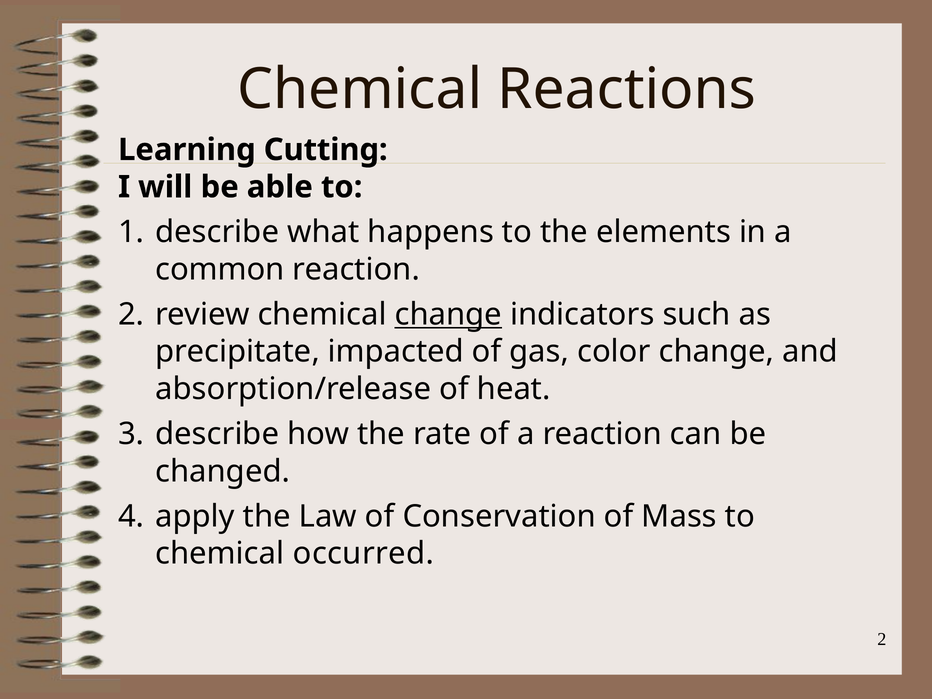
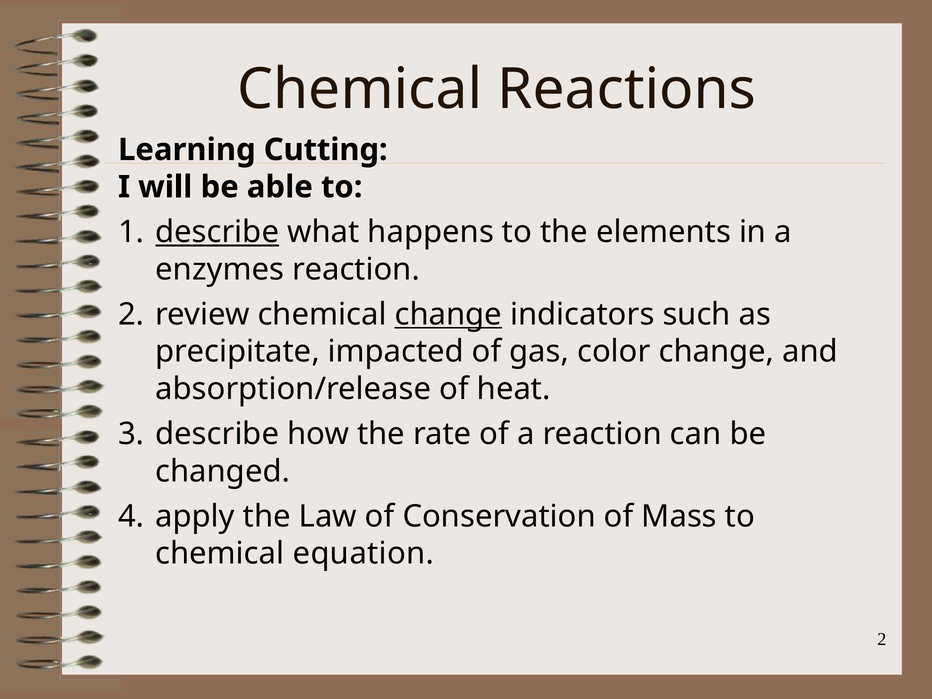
describe underline: none -> present (217, 232)
common: common -> enzymes (220, 269)
occurred: occurred -> equation (363, 554)
